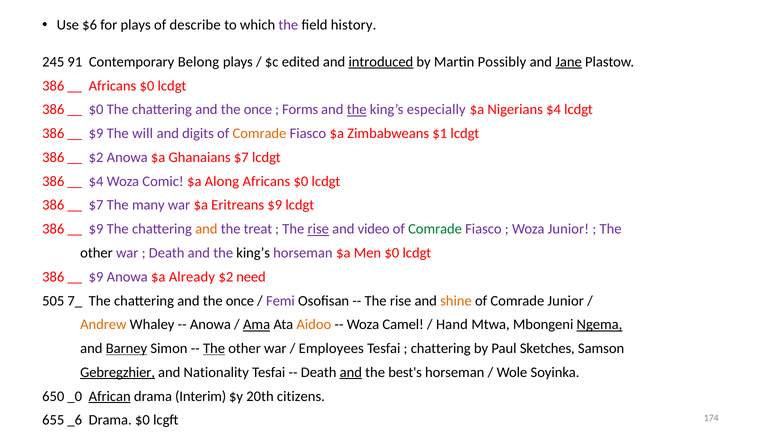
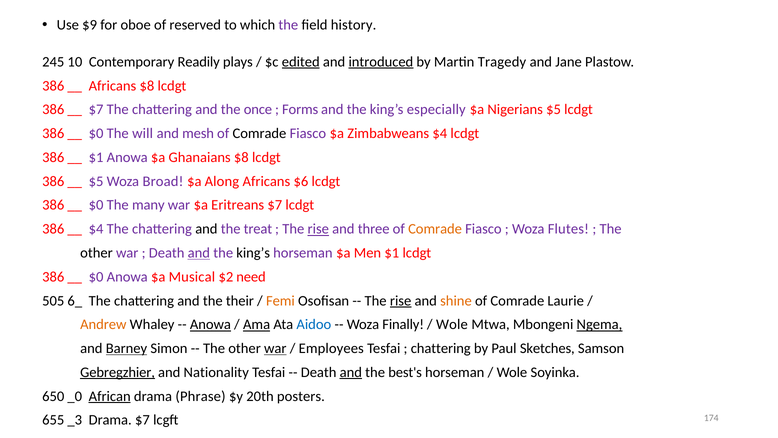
$6: $6 -> $9 (90, 25)
for plays: plays -> oboe (136, 25)
describe: describe -> reserved (195, 25)
91: 91 -> 10 (75, 62)
Belong: Belong -> Readily (199, 62)
edited underline: none -> present (301, 62)
Possibly: Possibly -> Tragedy (502, 62)
Jane underline: present -> none (569, 62)
$0: $0 -> $8 (147, 86)
$0: $0 -> $7 (96, 110)
the underline: present -> none (357, 110)
Nigerians $4: $4 -> $5 (554, 110)
$9: $9 -> $0 (96, 133)
digits: digits -> mesh (198, 133)
Comrade colour: orange -> black (259, 133)
Zimbabweans $1: $1 -> $4 (440, 133)
$2: $2 -> $1 (96, 157)
Ghanaians $7: $7 -> $8 (241, 157)
$4: $4 -> $5 (96, 181)
Comic: Comic -> Broad (163, 181)
$0: $0 -> $6 (301, 181)
$7: $7 -> $0 (96, 205)
Eritreans $9: $9 -> $7 (275, 205)
$9: $9 -> $4 (96, 229)
and colour: orange -> black (206, 229)
video: video -> three (374, 229)
Comrade colour: green -> orange (435, 229)
Woza Junior: Junior -> Flutes (568, 229)
and underline: none -> present (199, 253)
Men $0: $0 -> $1 (392, 253)
$9: $9 -> $0 (96, 277)
Already: Already -> Musical (192, 277)
7_: 7_ -> 6_ (75, 300)
once: once -> their (240, 300)
Femi colour: purple -> orange (280, 300)
rise underline: none -> present (401, 300)
Comrade Junior: Junior -> Laurie (566, 300)
Anowa underline: none -> present (210, 324)
Aidoo colour: orange -> blue (314, 324)
Camel: Camel -> Finally (403, 324)
Hand: Hand -> Wole (452, 324)
The underline: present -> none (214, 348)
war underline: none -> present (275, 348)
Interim: Interim -> Phrase (201, 396)
citizens: citizens -> posters (301, 396)
_6: _6 -> _3 (75, 420)
Drama $0: $0 -> $7 (142, 420)
